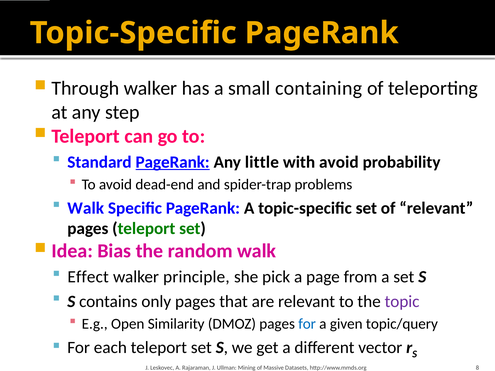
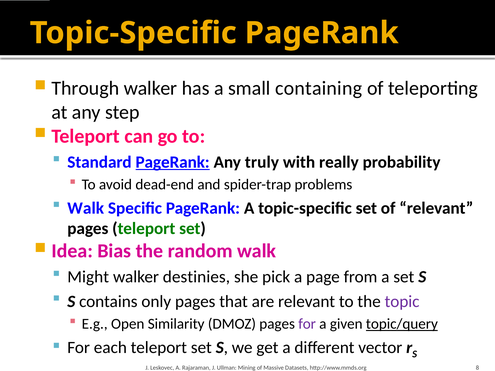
little: little -> truly (262, 162)
with avoid: avoid -> really (339, 162)
Effect: Effect -> Might (88, 277)
principle: principle -> destinies (196, 277)
for colour: blue -> purple (307, 324)
topic/query underline: none -> present (402, 324)
